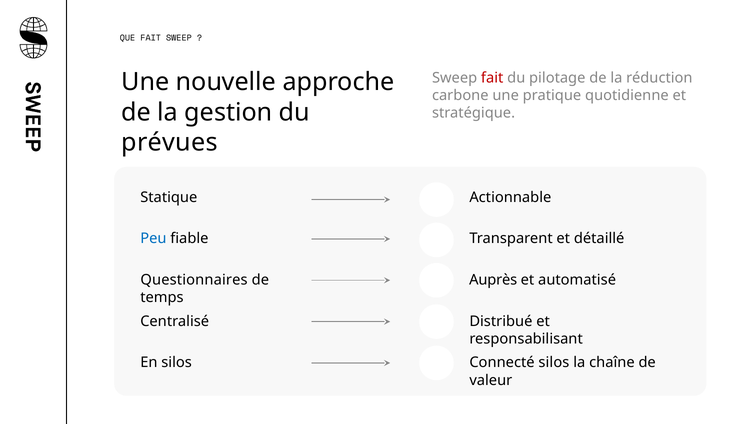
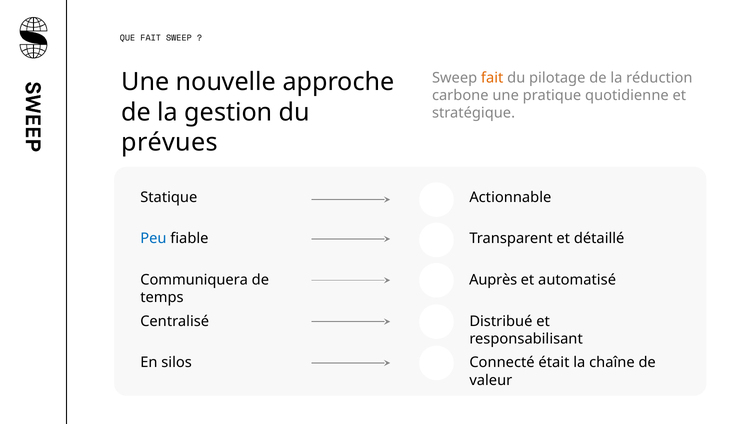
fait colour: red -> orange (492, 78)
Questionnaires: Questionnaires -> Communiquera (194, 280)
Connecté silos: silos -> était (554, 363)
